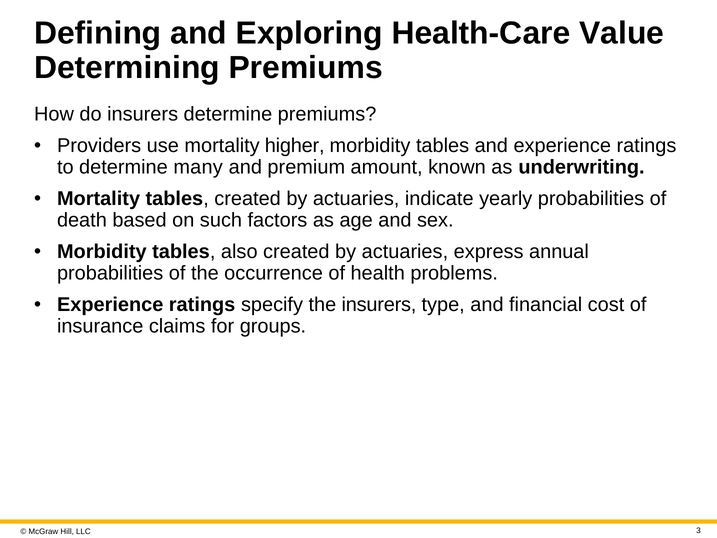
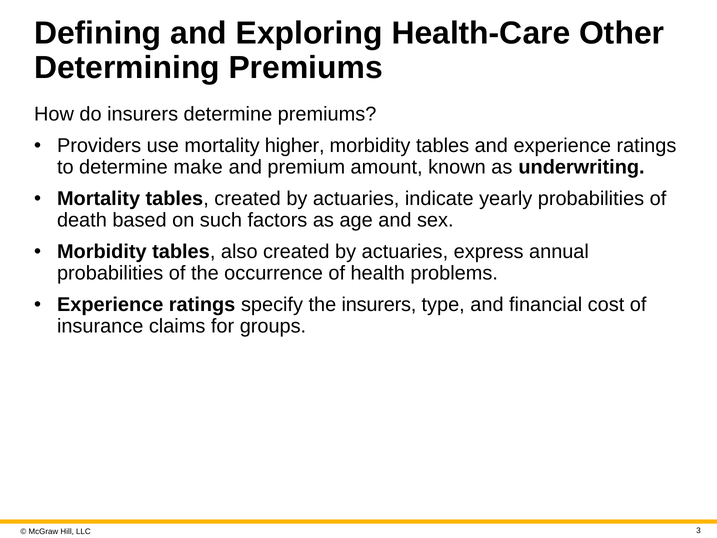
Value: Value -> Other (622, 33)
many: many -> make (198, 167)
